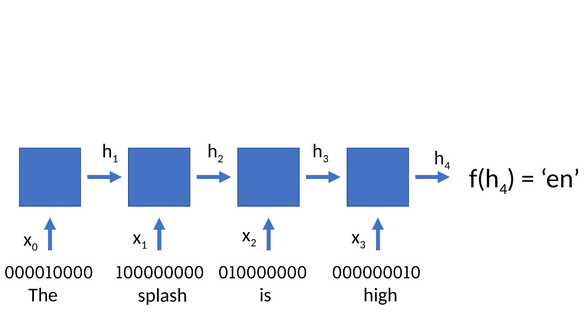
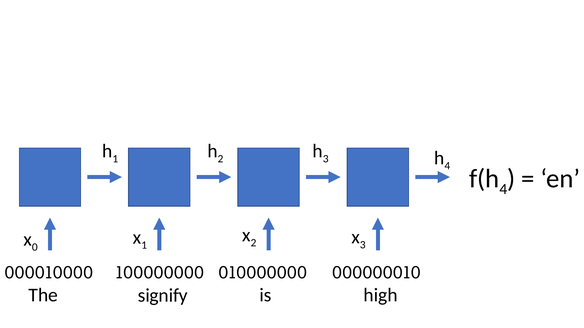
splash: splash -> signify (163, 296)
